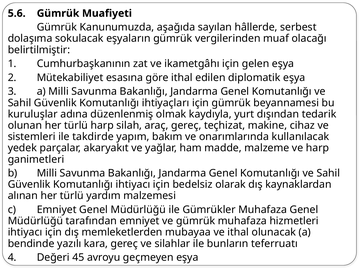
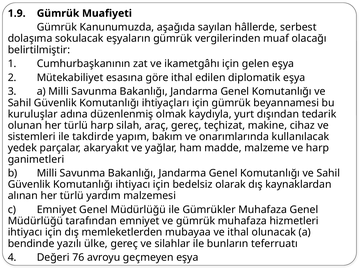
5.6: 5.6 -> 1.9 (17, 13)
kara: kara -> ülke (96, 244)
45: 45 -> 76 (78, 258)
